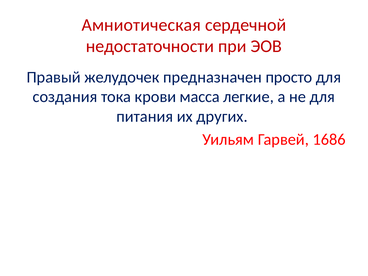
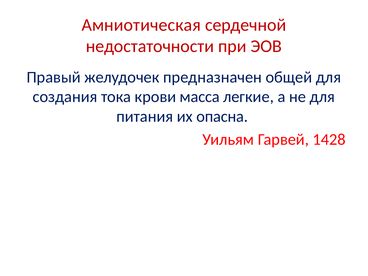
просто: просто -> общей (289, 77)
других: других -> опасна (222, 116)
1686: 1686 -> 1428 (329, 139)
